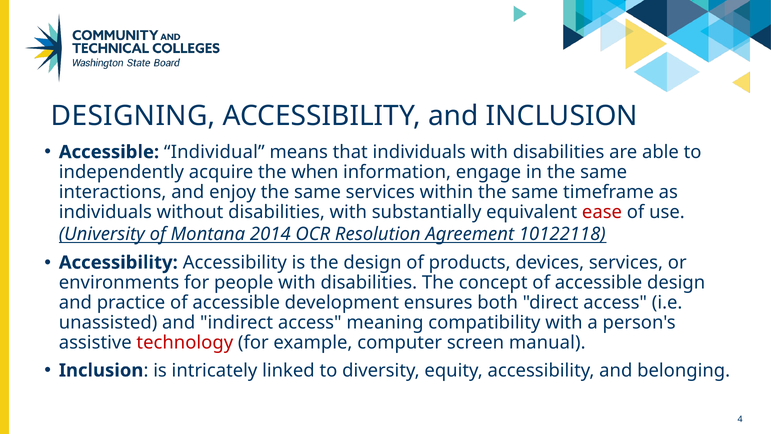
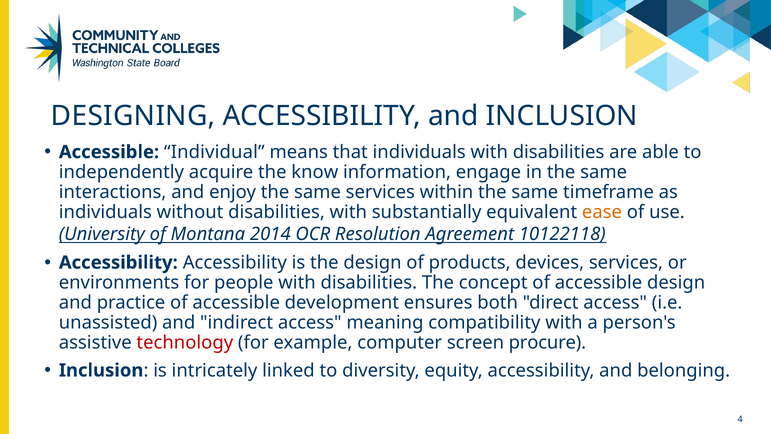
when: when -> know (315, 172)
ease colour: red -> orange (602, 212)
manual: manual -> procure (547, 342)
